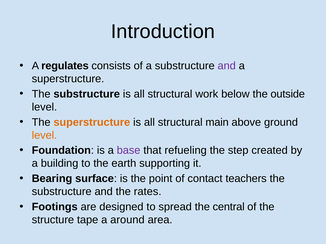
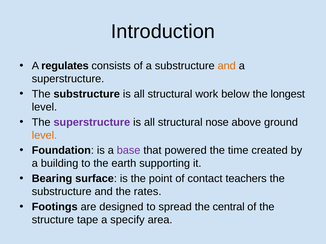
and colour: purple -> orange (227, 66)
outside: outside -> longest (288, 94)
superstructure colour: orange -> purple (92, 122)
main: main -> nose (217, 122)
refueling: refueling -> powered (186, 151)
step: step -> time (238, 151)
around: around -> specify (127, 220)
